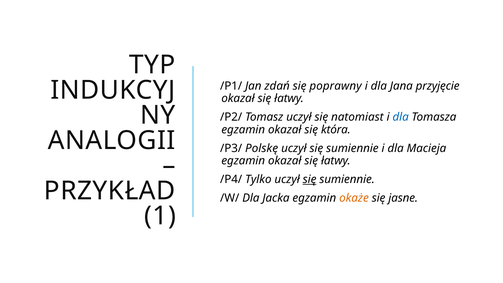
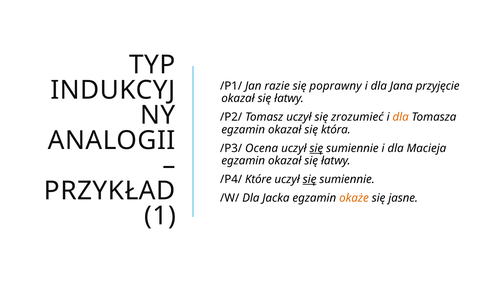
zdań: zdań -> razie (277, 86)
natomiast: natomiast -> zrozumieć (357, 117)
dla colour: blue -> orange (401, 117)
Polskę: Polskę -> Ocena (262, 148)
się underline: none -> present (316, 148)
Tylko: Tylko -> Które (258, 179)
